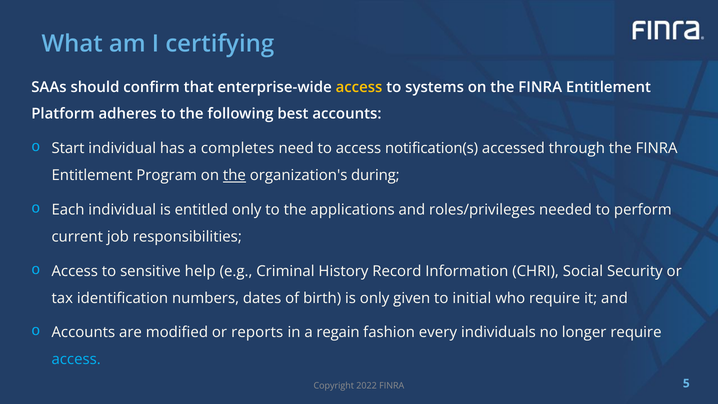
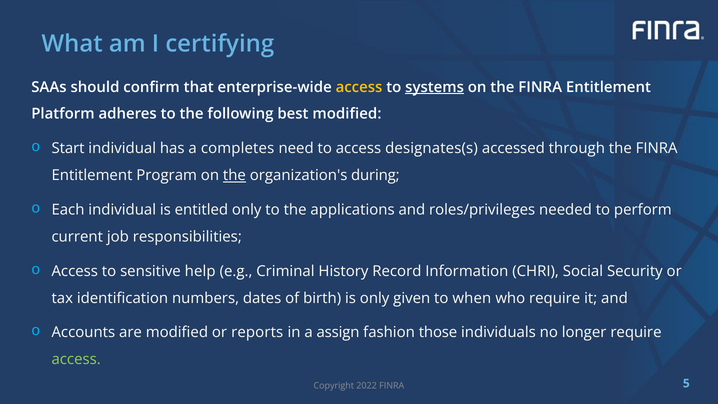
systems underline: none -> present (435, 87)
best accounts: accounts -> modified (347, 114)
notification(s: notification(s -> designates(s (431, 148)
initial: initial -> when (472, 298)
regain: regain -> assign (338, 332)
every: every -> those (438, 332)
access colour: light blue -> light green (76, 359)
